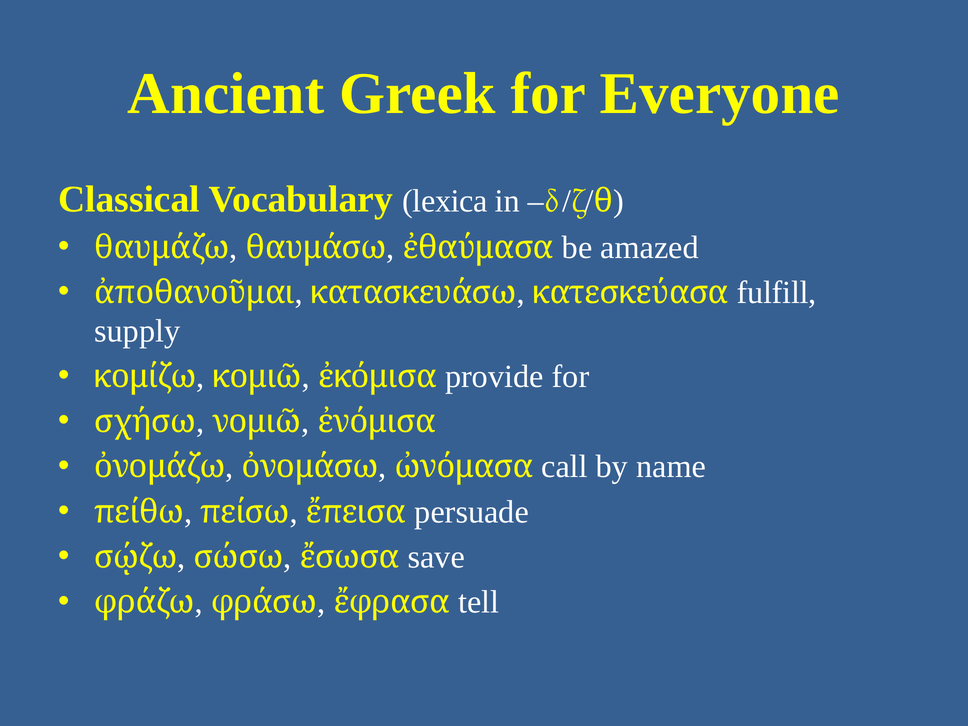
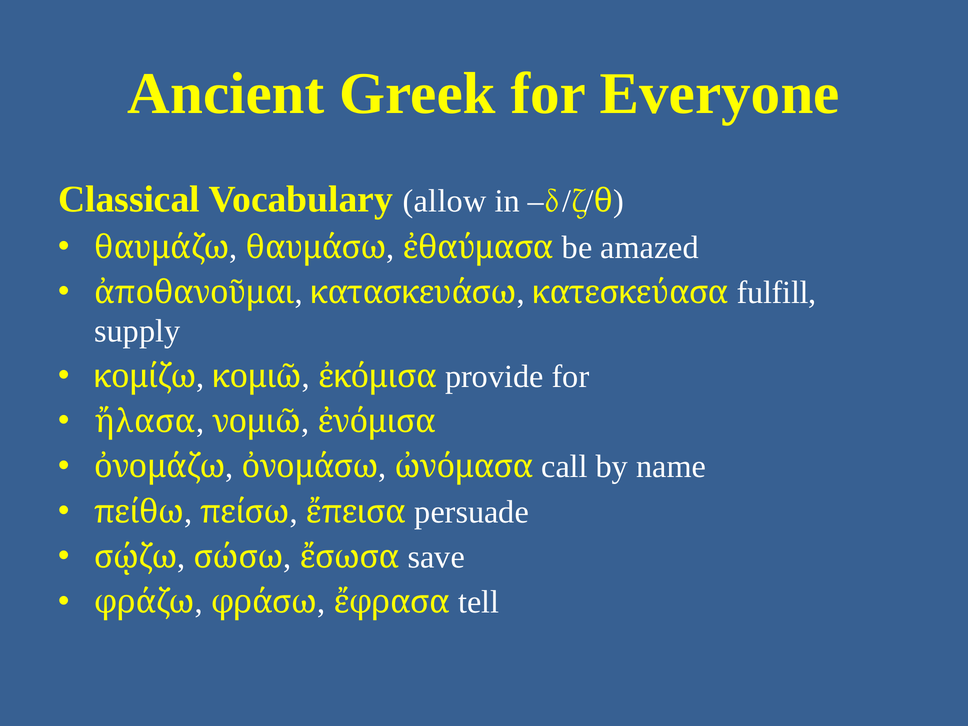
lexica: lexica -> allow (445, 201)
σχήσω: σχήσω -> ἤλασα (145, 422)
